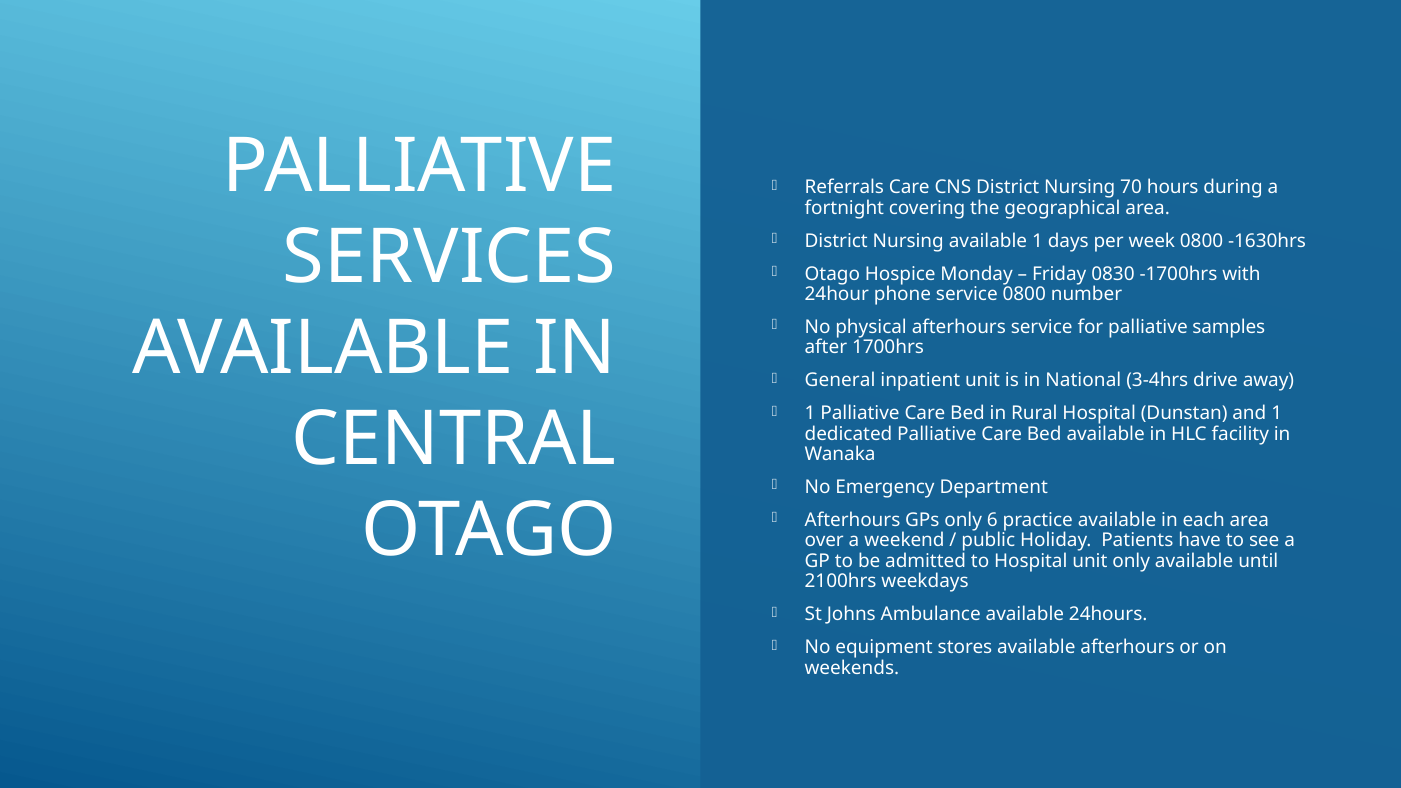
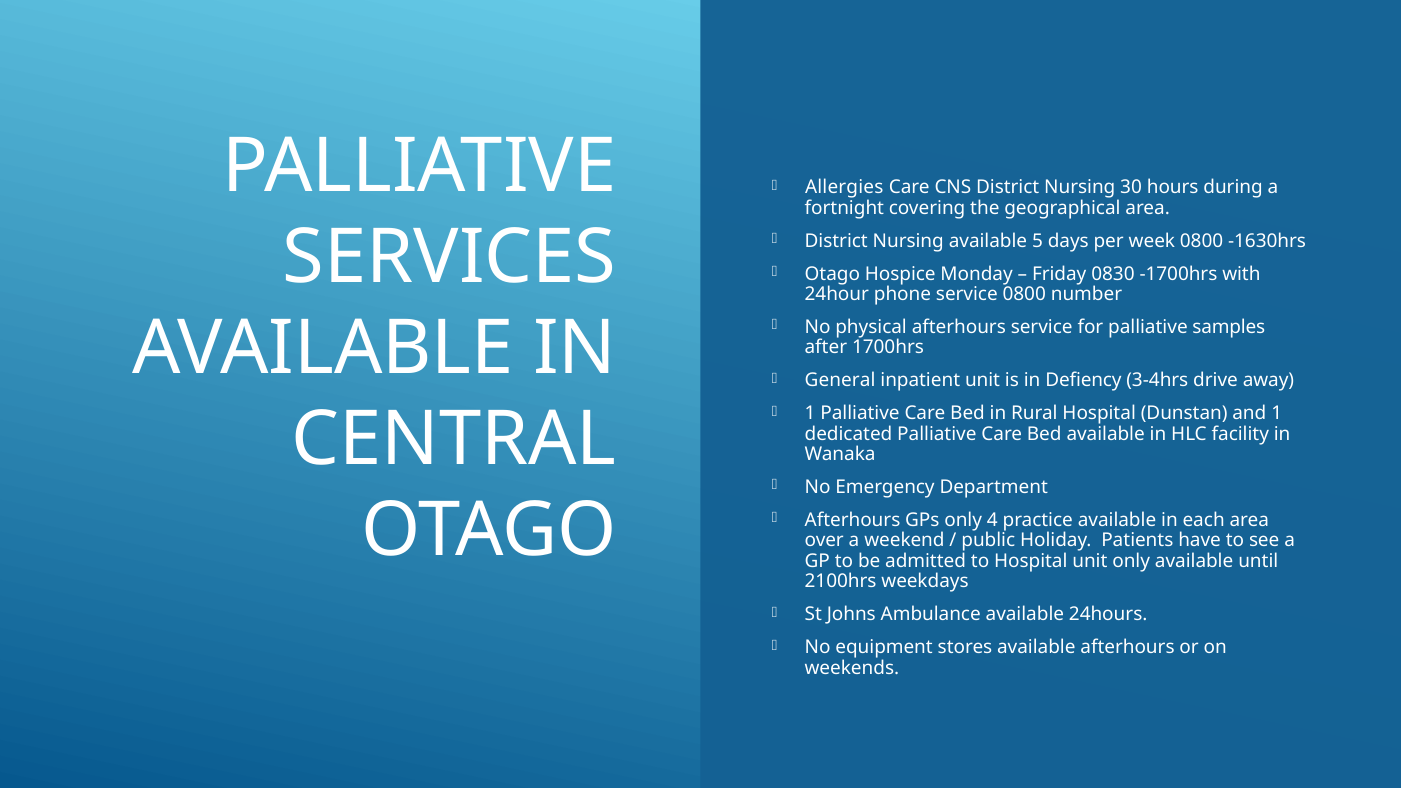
Referrals: Referrals -> Allergies (844, 188)
70: 70 -> 30 (1131, 188)
available 1: 1 -> 5 (1037, 241)
National: National -> Defiency (1083, 381)
6: 6 -> 4 (992, 520)
